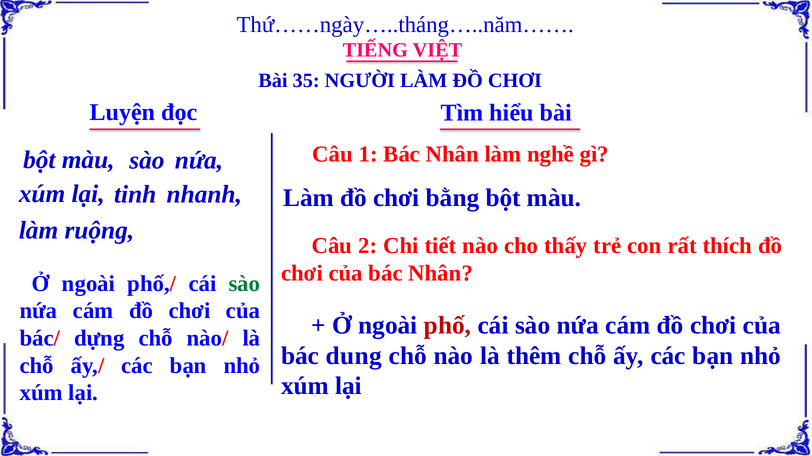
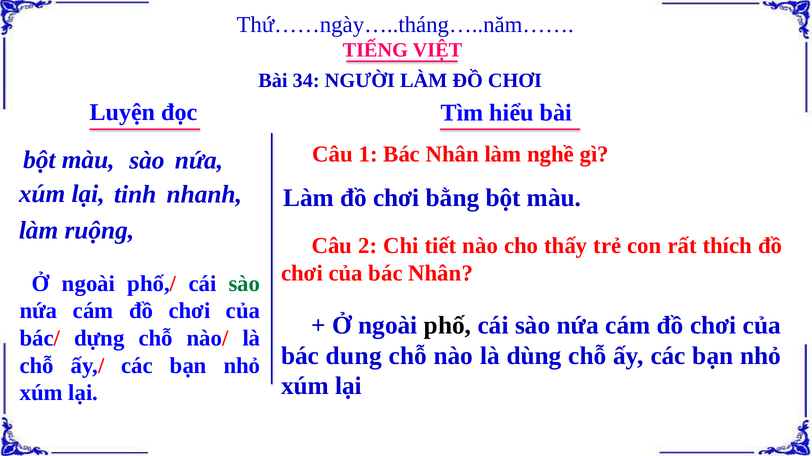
35: 35 -> 34 (306, 80)
phố colour: red -> black (448, 325)
thêm: thêm -> dùng (534, 356)
